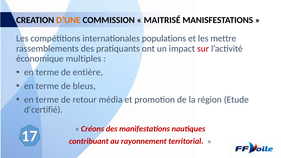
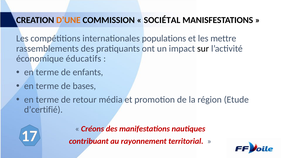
MAITRISÉ: MAITRISÉ -> SOCIÉTAL (162, 20)
sur colour: red -> black (203, 49)
multiples: multiples -> éducatifs (83, 59)
entière: entière -> enfants (88, 72)
bleus: bleus -> bases (84, 86)
